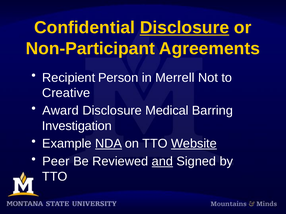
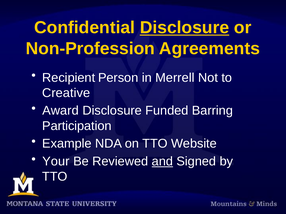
Non-Participant: Non-Participant -> Non-Profession (90, 49)
Medical: Medical -> Funded (167, 111)
Investigation: Investigation -> Participation (77, 126)
NDA underline: present -> none (109, 144)
Website underline: present -> none (194, 144)
Peer: Peer -> Your (56, 162)
